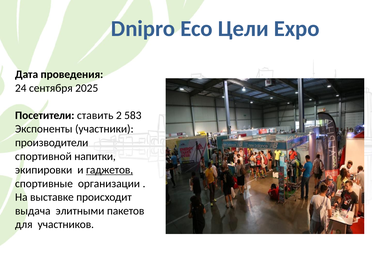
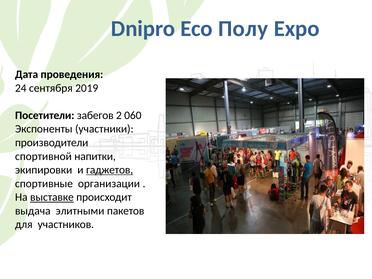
Цели: Цели -> Полу (243, 29)
2025: 2025 -> 2019 (87, 88)
ставить: ставить -> забегов (95, 115)
583: 583 -> 060 (133, 115)
выставке underline: none -> present (52, 197)
